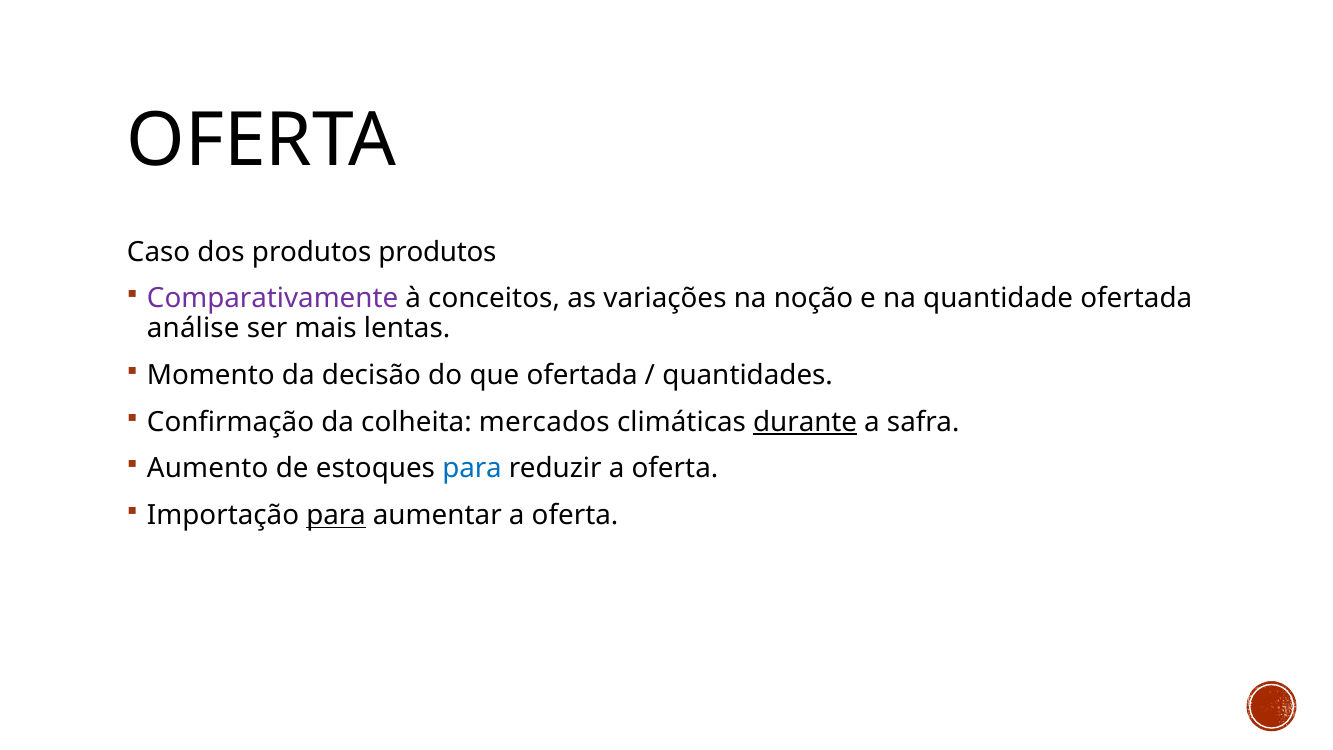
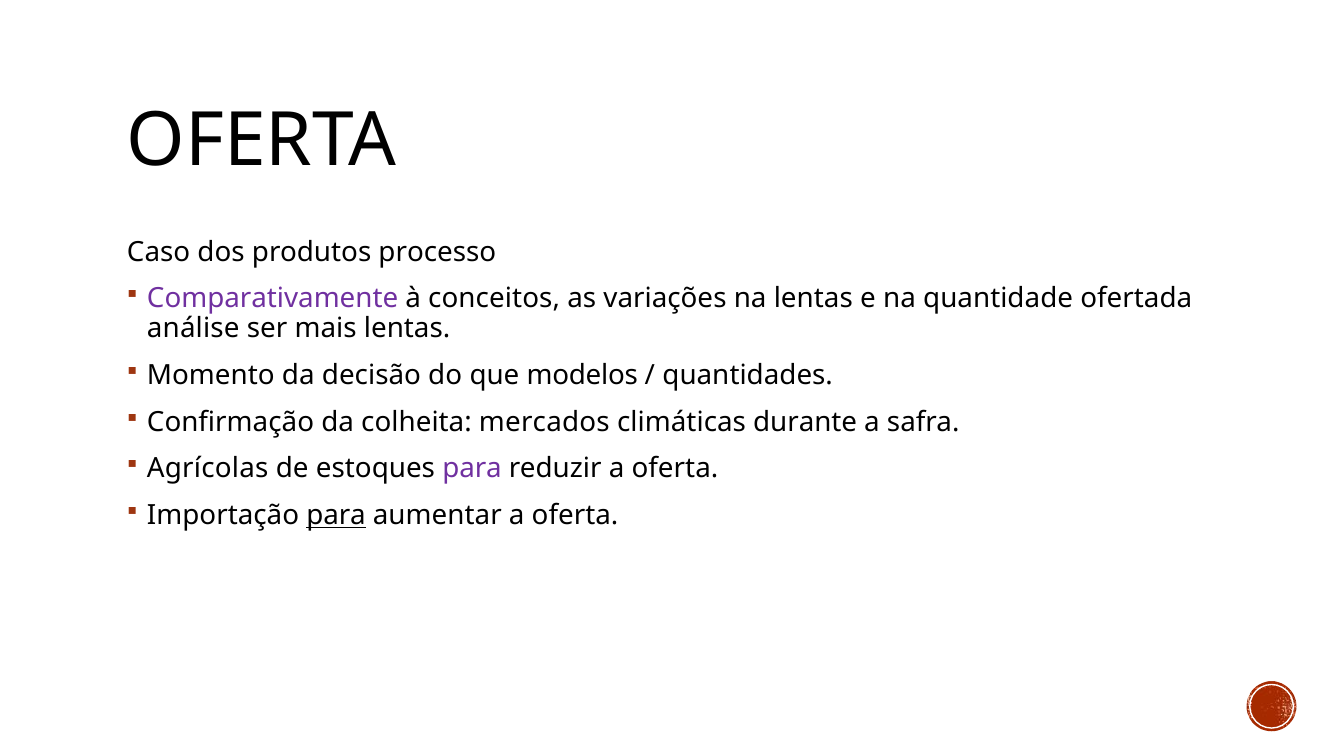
produtos produtos: produtos -> processo (437, 252)
na noção: noção -> lentas (813, 299)
que ofertada: ofertada -> modelos (582, 375)
durante underline: present -> none (805, 422)
Aumento: Aumento -> Agrícolas (208, 469)
para colour: blue -> purple (472, 469)
